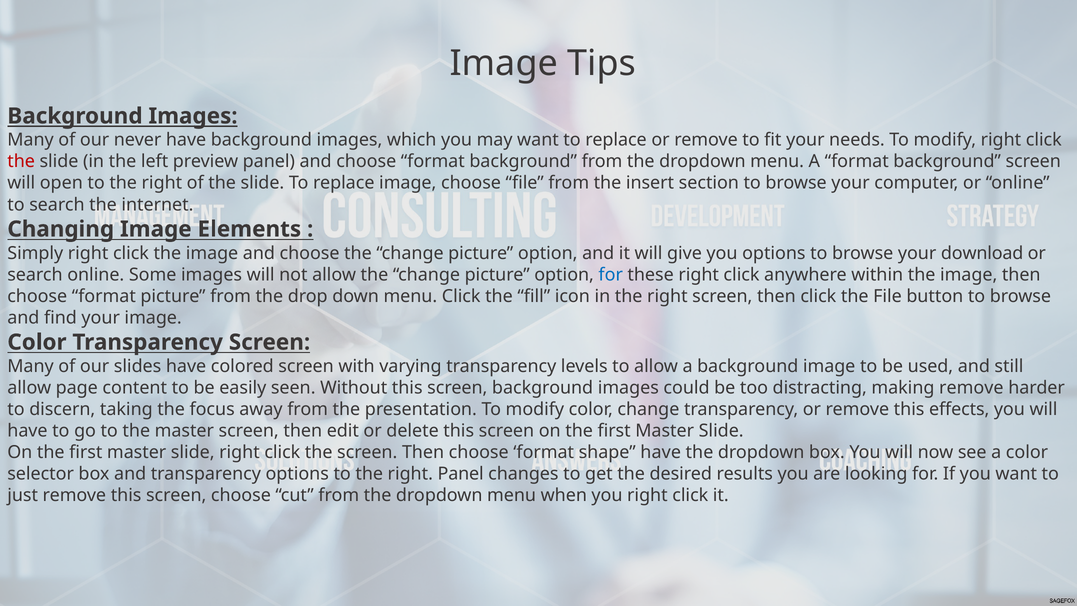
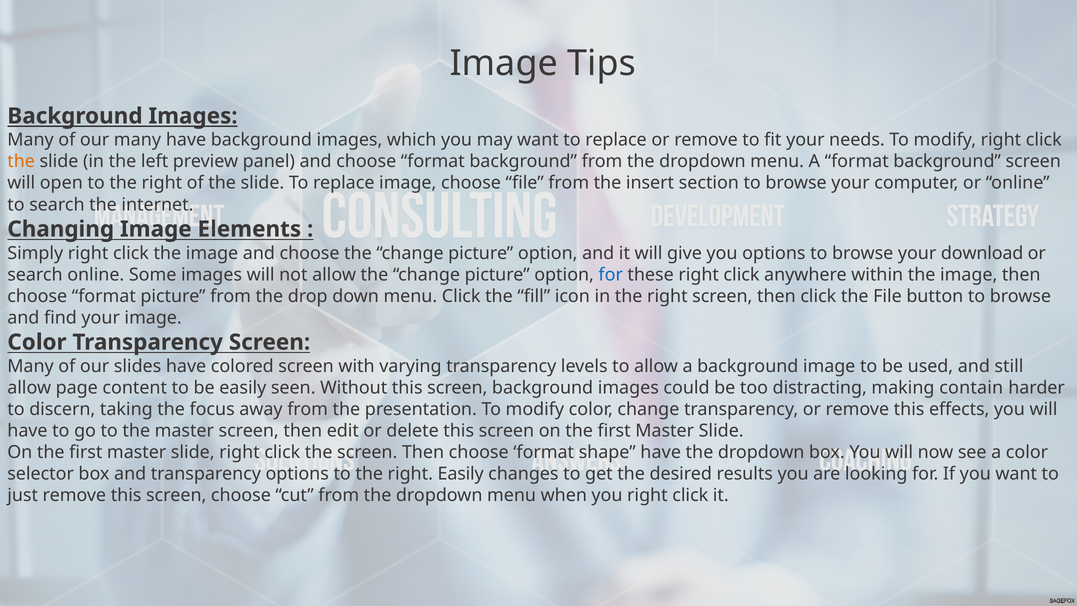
our never: never -> many (137, 140)
the colour: red -> orange (21, 161)
making remove: remove -> contain (971, 388)
right Panel: Panel -> Easily (461, 474)
